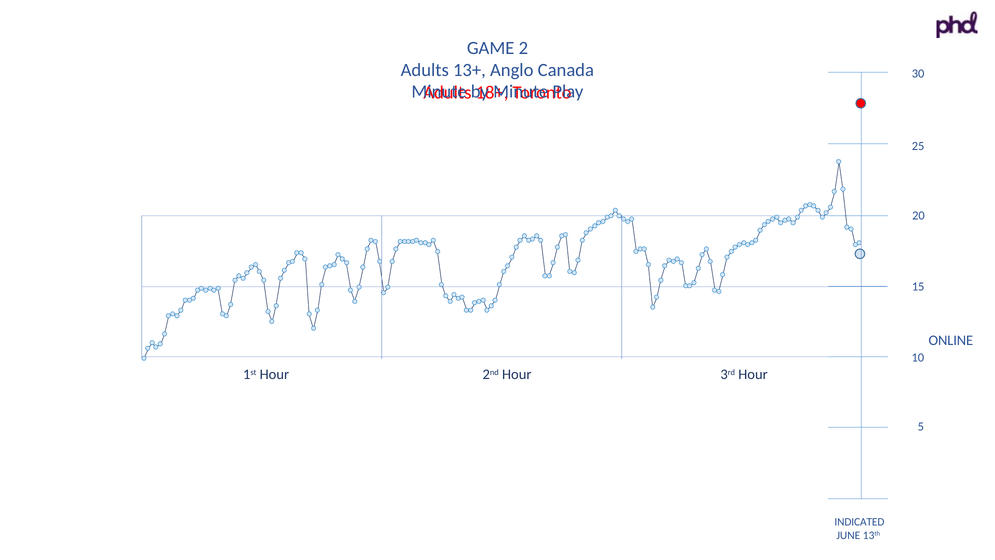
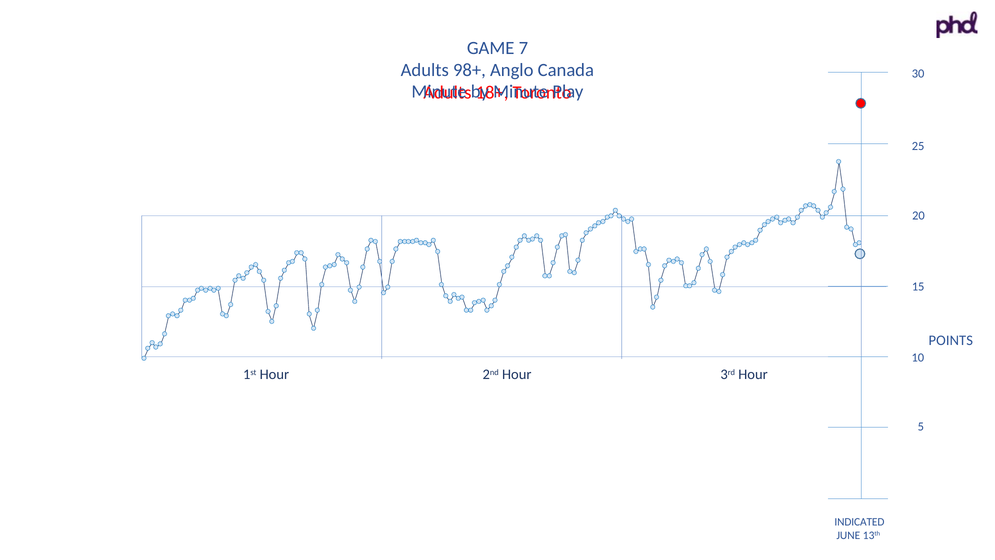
2: 2 -> 7 (523, 48)
13+: 13+ -> 98+ (469, 70)
ONLINE: ONLINE -> POINTS (951, 340)
